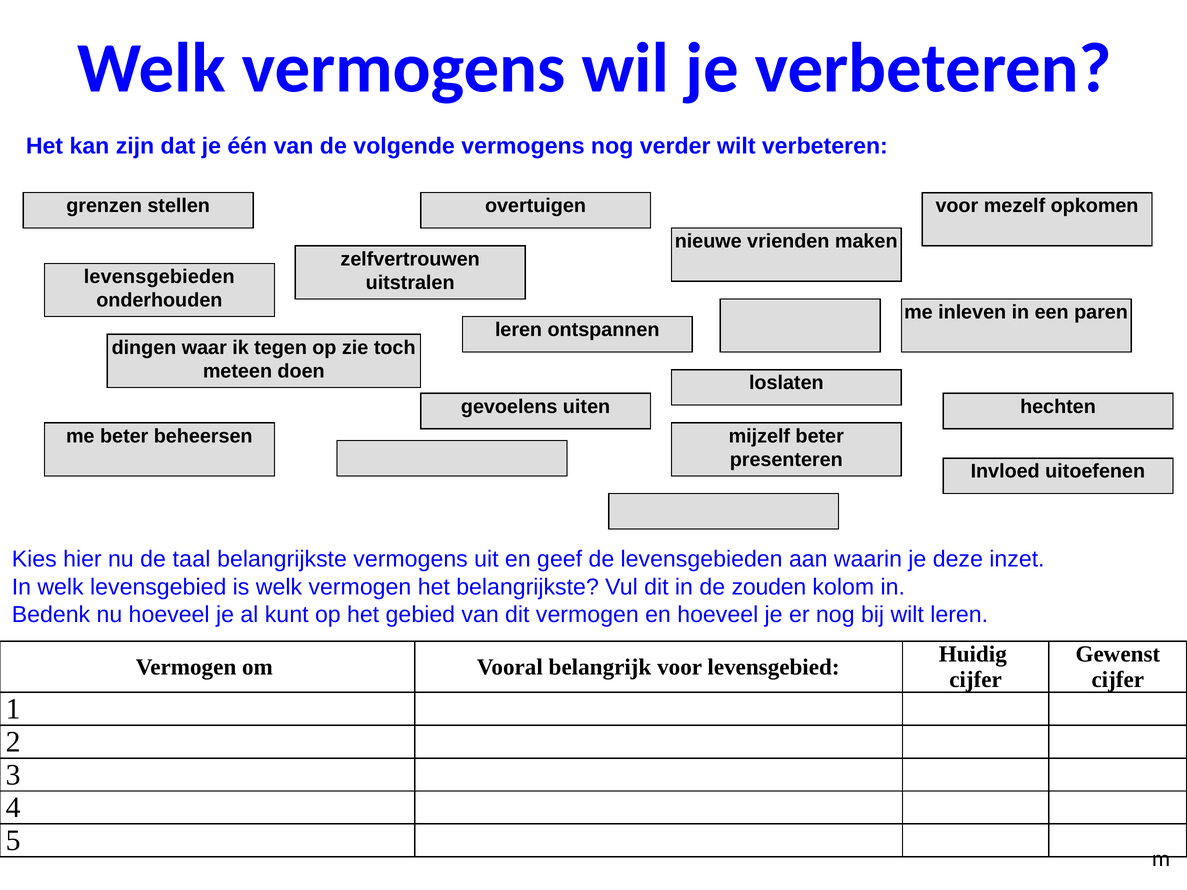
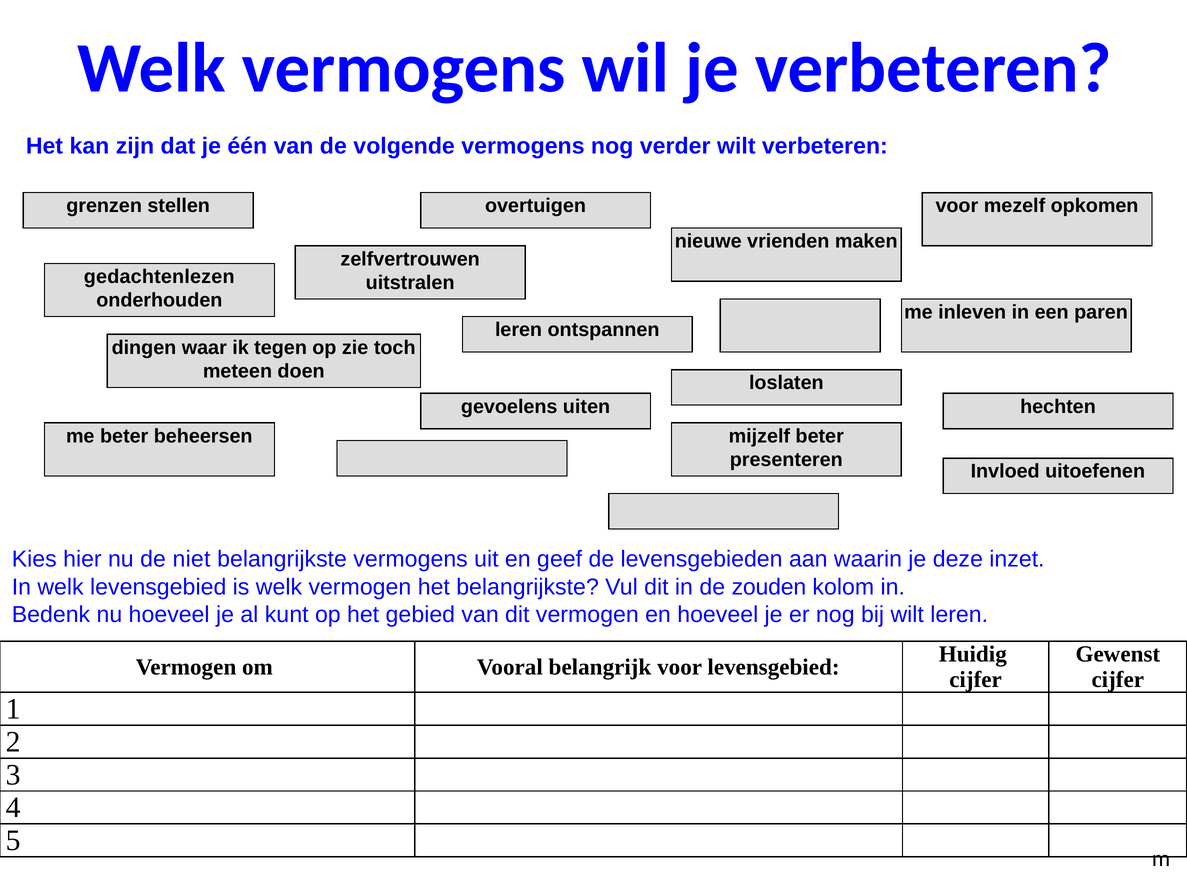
levensgebieden: levensgebieden -> gedachtenlezen (159, 277)
taal: taal -> niet (192, 560)
